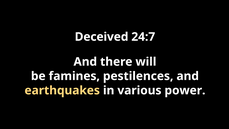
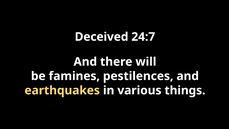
power: power -> things (185, 90)
